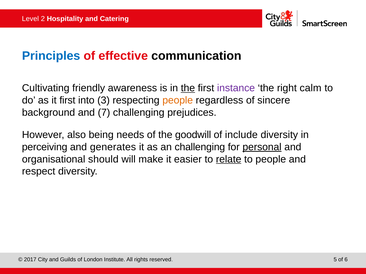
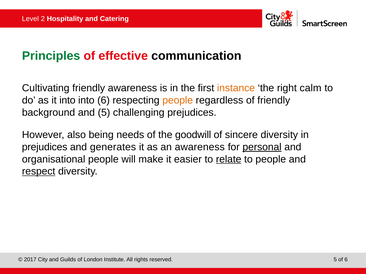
Principles colour: blue -> green (51, 56)
the underline: present -> none (188, 88)
instance colour: purple -> orange (236, 88)
it first: first -> into (67, 100)
into 3: 3 -> 6 (104, 100)
of sincere: sincere -> friendly (274, 100)
and 7: 7 -> 5 (104, 113)
include: include -> sincere (241, 135)
perceiving: perceiving -> prejudices (45, 147)
an challenging: challenging -> awareness (200, 147)
organisational should: should -> people (103, 159)
respect underline: none -> present (39, 172)
